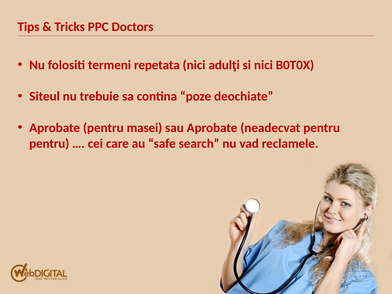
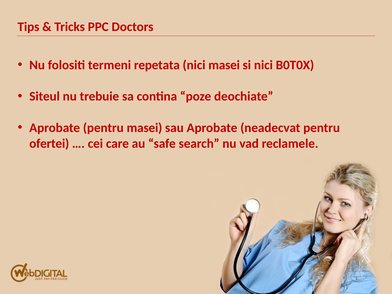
nici adulţi: adulţi -> masei (224, 65)
pentru: pentru -> ofertei (49, 143)
